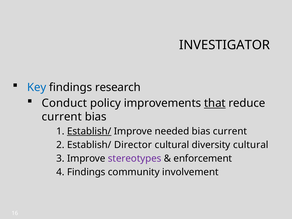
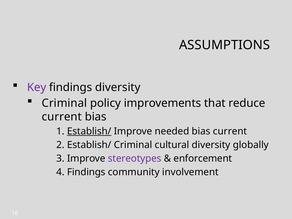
INVESTIGATOR: INVESTIGATOR -> ASSUMPTIONS (224, 45)
Key colour: blue -> purple (37, 87)
findings research: research -> diversity (118, 87)
Conduct: Conduct -> Criminal (64, 103)
that underline: present -> none (215, 103)
Establish/ Director: Director -> Criminal (133, 145)
diversity cultural: cultural -> globally (251, 145)
